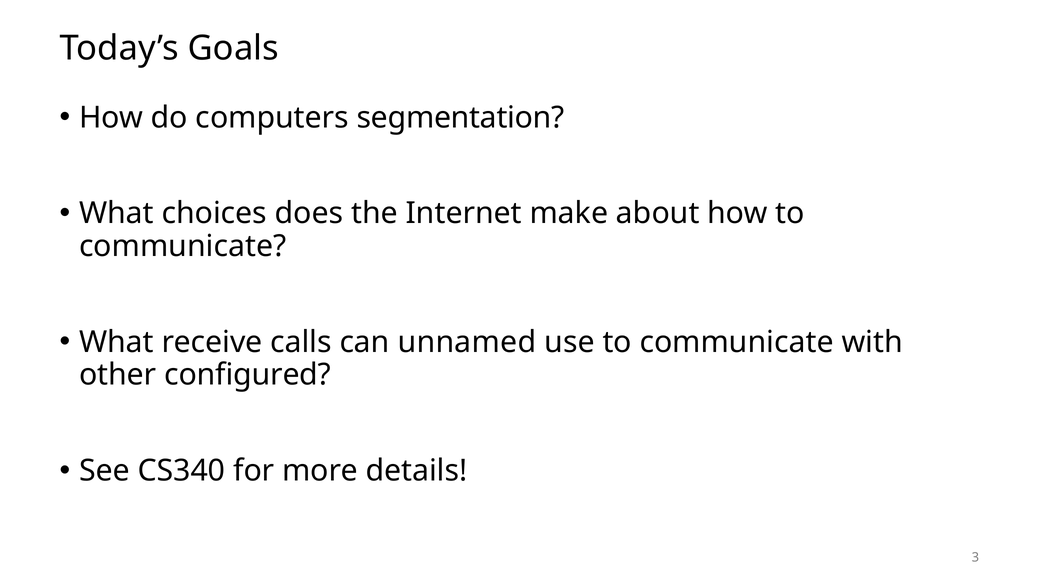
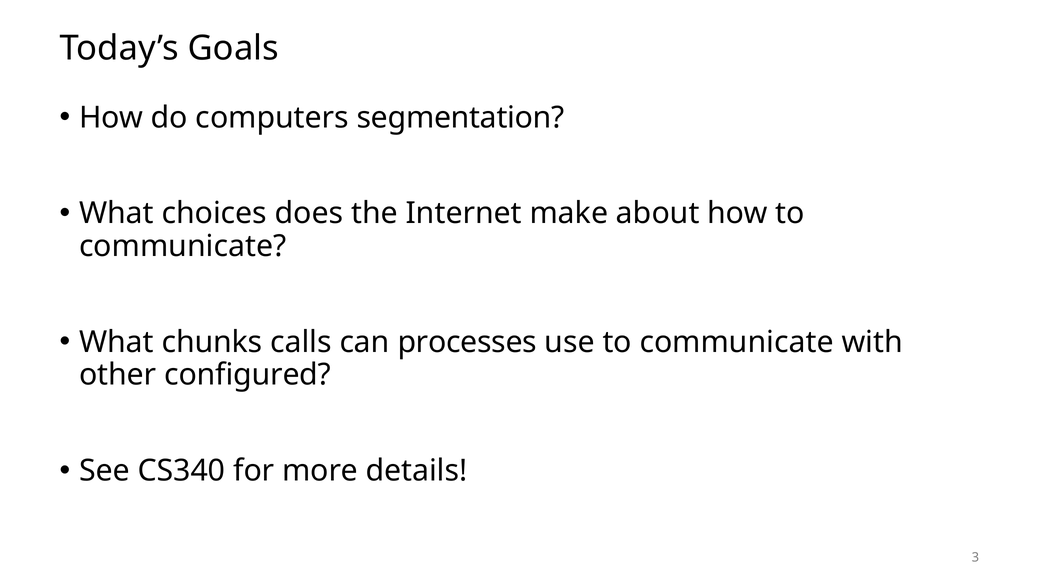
receive: receive -> chunks (212, 342)
unnamed: unnamed -> processes (467, 342)
